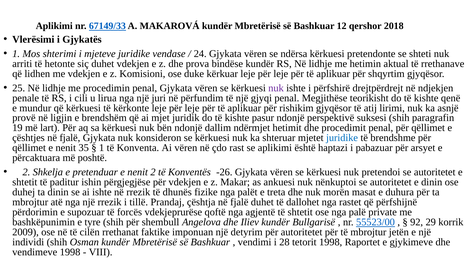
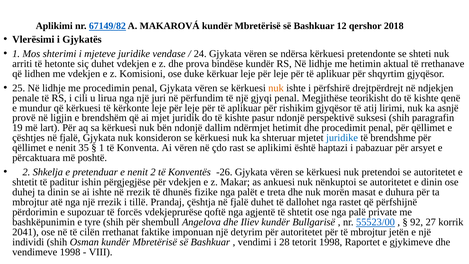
67149/33: 67149/33 -> 67149/82 (107, 26)
nuk colour: purple -> orange (276, 88)
29: 29 -> 27 (431, 222)
2009: 2009 -> 2041 (26, 232)
